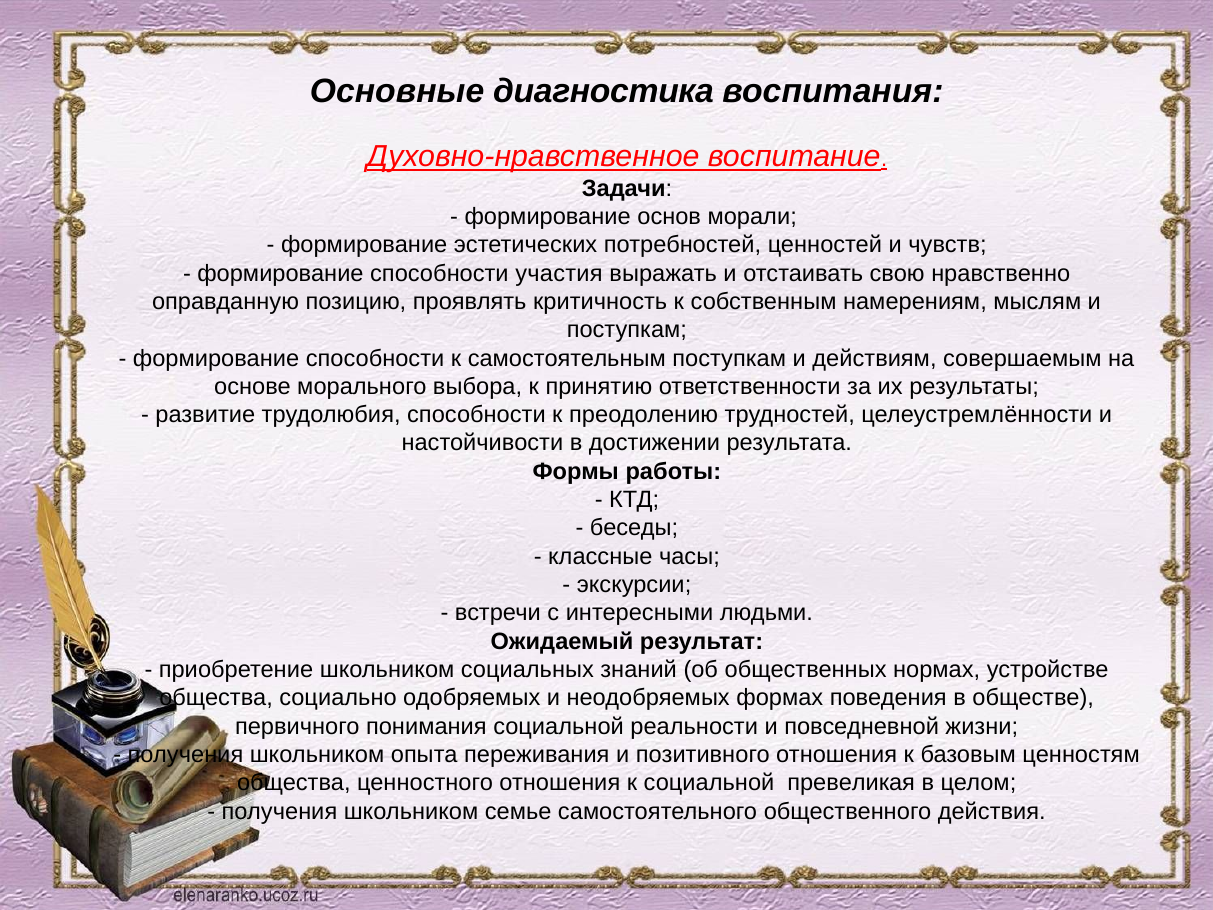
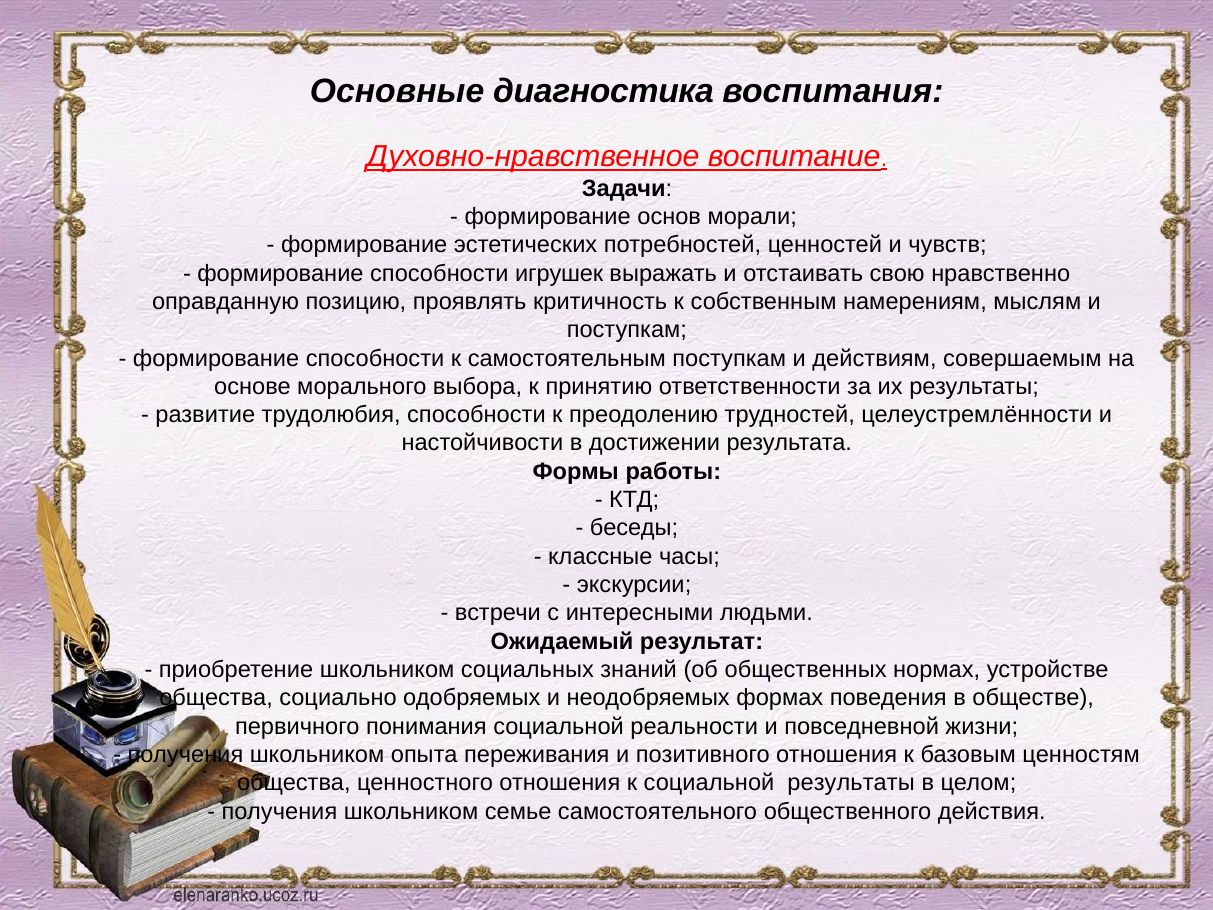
участия: участия -> игрушек (559, 273)
социальной превеликая: превеликая -> результаты (851, 783)
